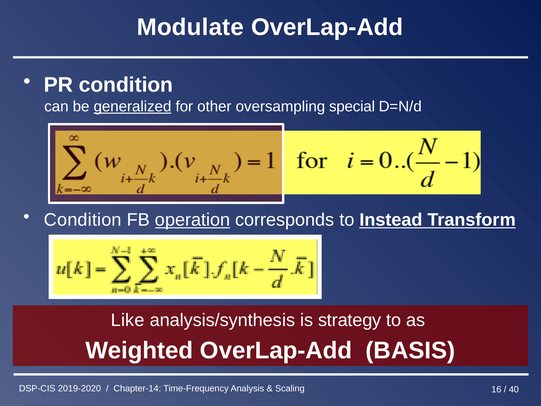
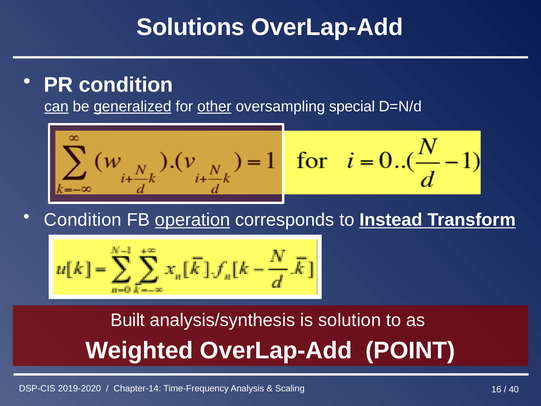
Modulate: Modulate -> Solutions (191, 27)
can underline: none -> present (56, 107)
other underline: none -> present (214, 107)
Like: Like -> Built (128, 320)
strategy: strategy -> solution (350, 320)
BASIS: BASIS -> POINT (410, 350)
